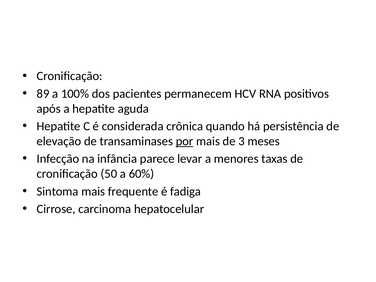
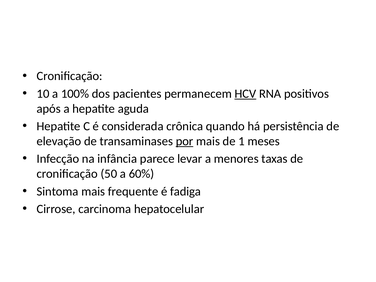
89: 89 -> 10 (43, 94)
HCV underline: none -> present (245, 94)
3: 3 -> 1 (242, 141)
